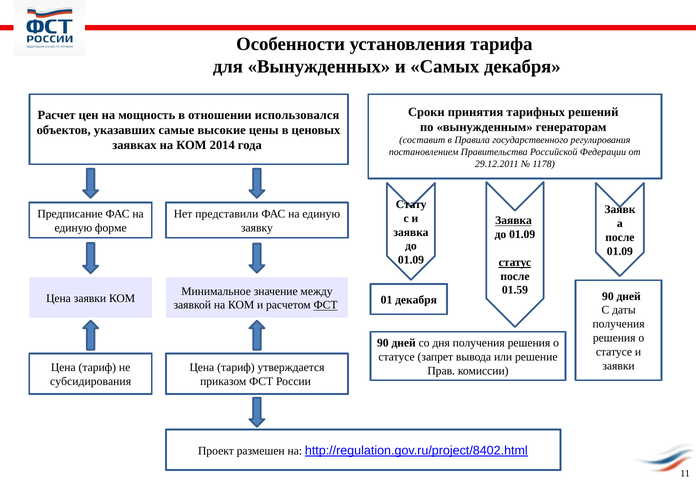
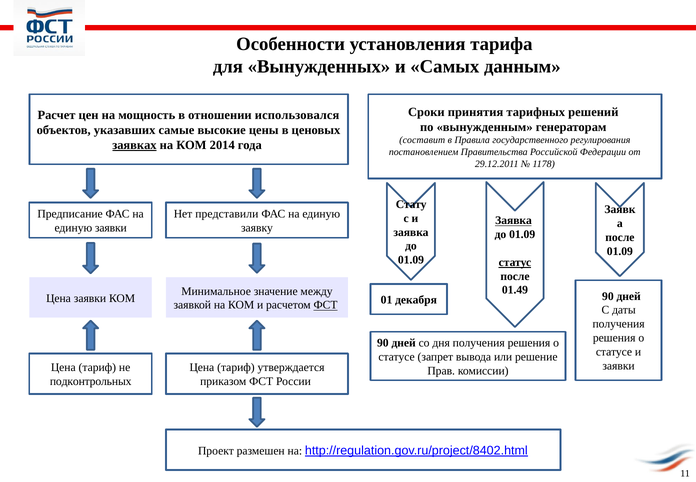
Самых декабря: декабря -> данным (522, 66)
заявках underline: none -> present (134, 145)
единую форме: форме -> заявки (111, 228)
01.59: 01.59 -> 01.49 (515, 290)
субсидирования: субсидирования -> подконтрольных (91, 381)
